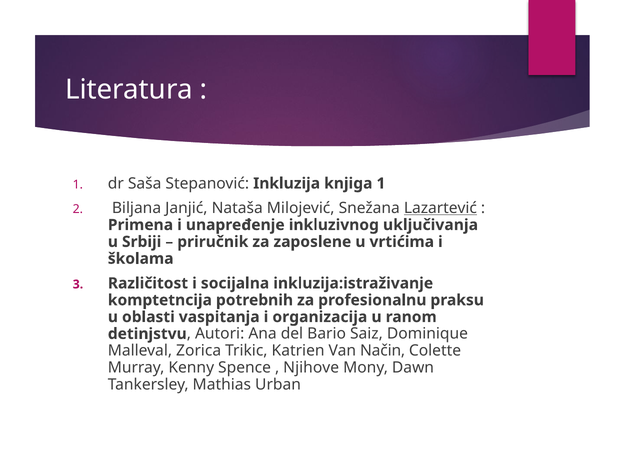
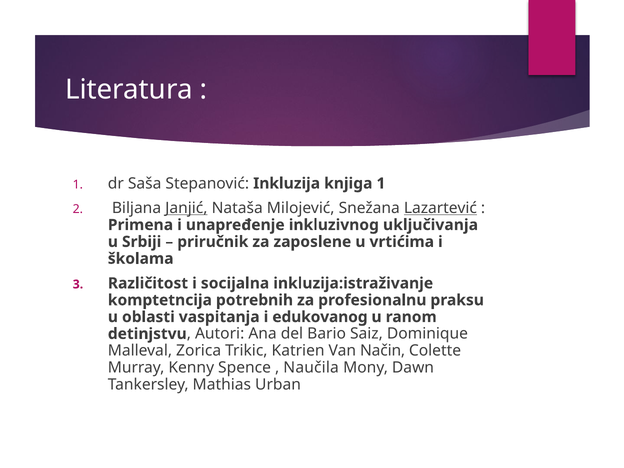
Janjić underline: none -> present (186, 208)
organizacija: organizacija -> edukovanog (320, 317)
Njihove: Njihove -> Naučila (311, 368)
